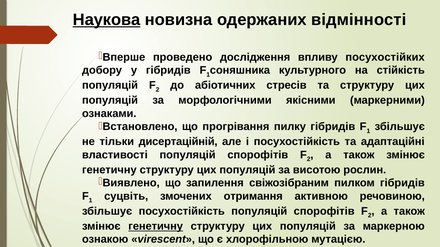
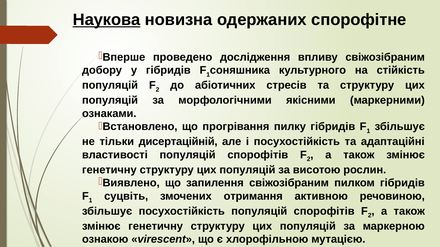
відмінності: відмінності -> спорофітне (359, 20)
впливу посухостійких: посухостійких -> свіжозібраним (385, 57)
генетичну underline: present -> none (156, 227)
